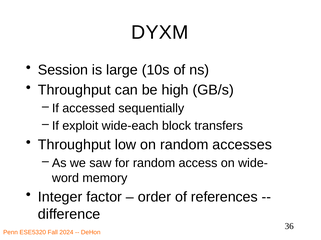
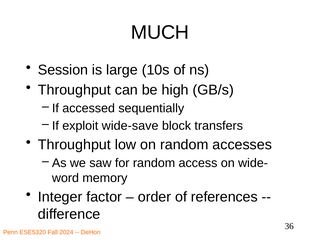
DYXM: DYXM -> MUCH (160, 32)
wide-each: wide-each -> wide-save (130, 126)
